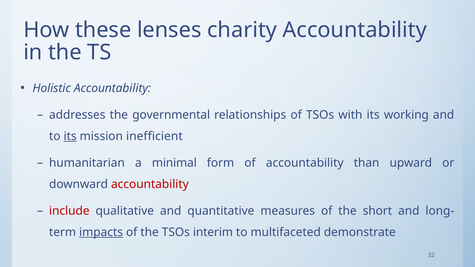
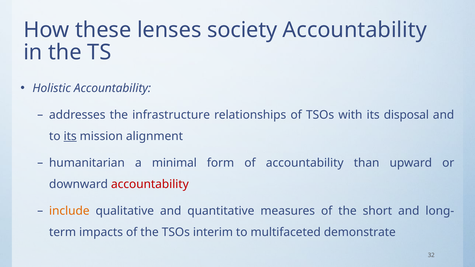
charity: charity -> society (242, 30)
governmental: governmental -> infrastructure (171, 115)
working: working -> disposal (406, 115)
inefficient: inefficient -> alignment (154, 136)
include colour: red -> orange (69, 211)
impacts underline: present -> none (101, 232)
